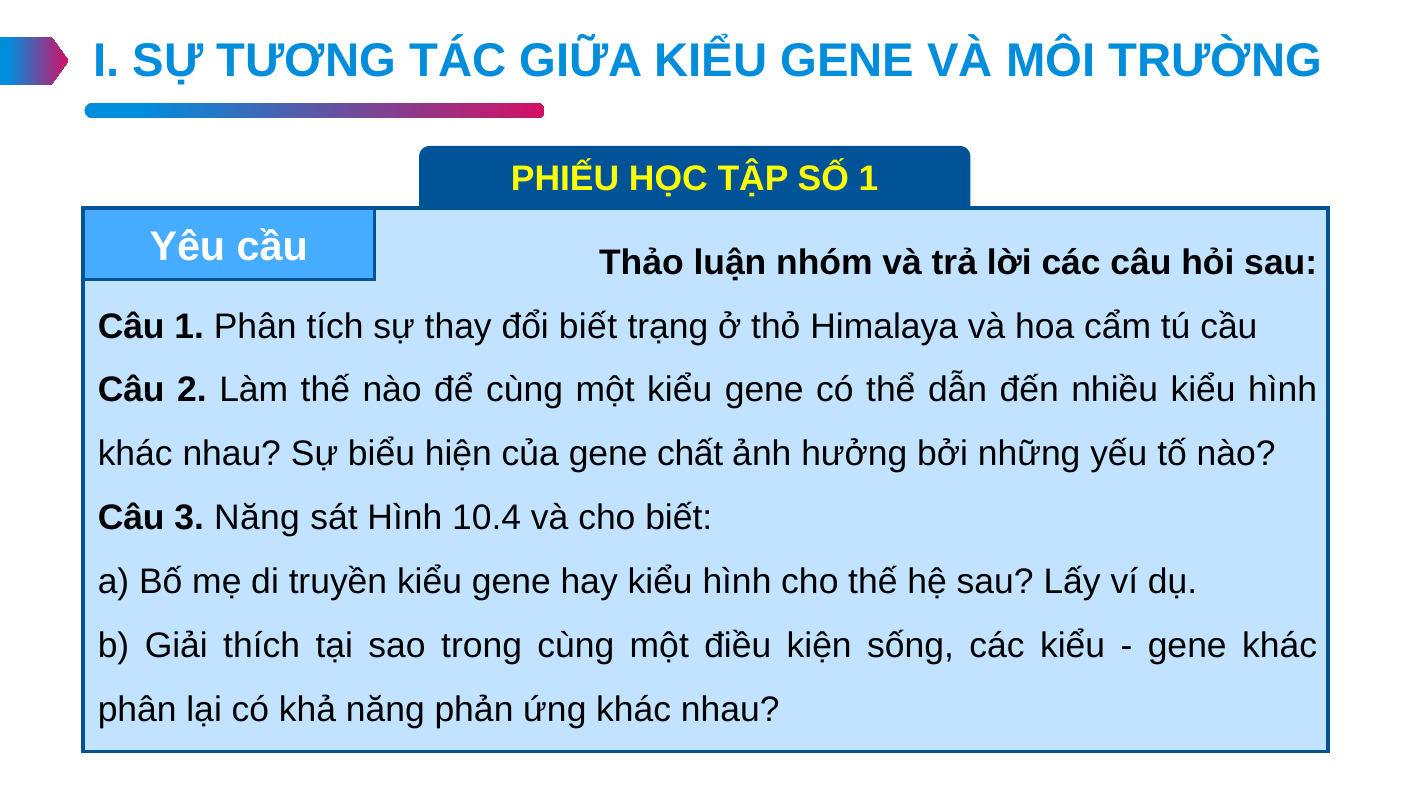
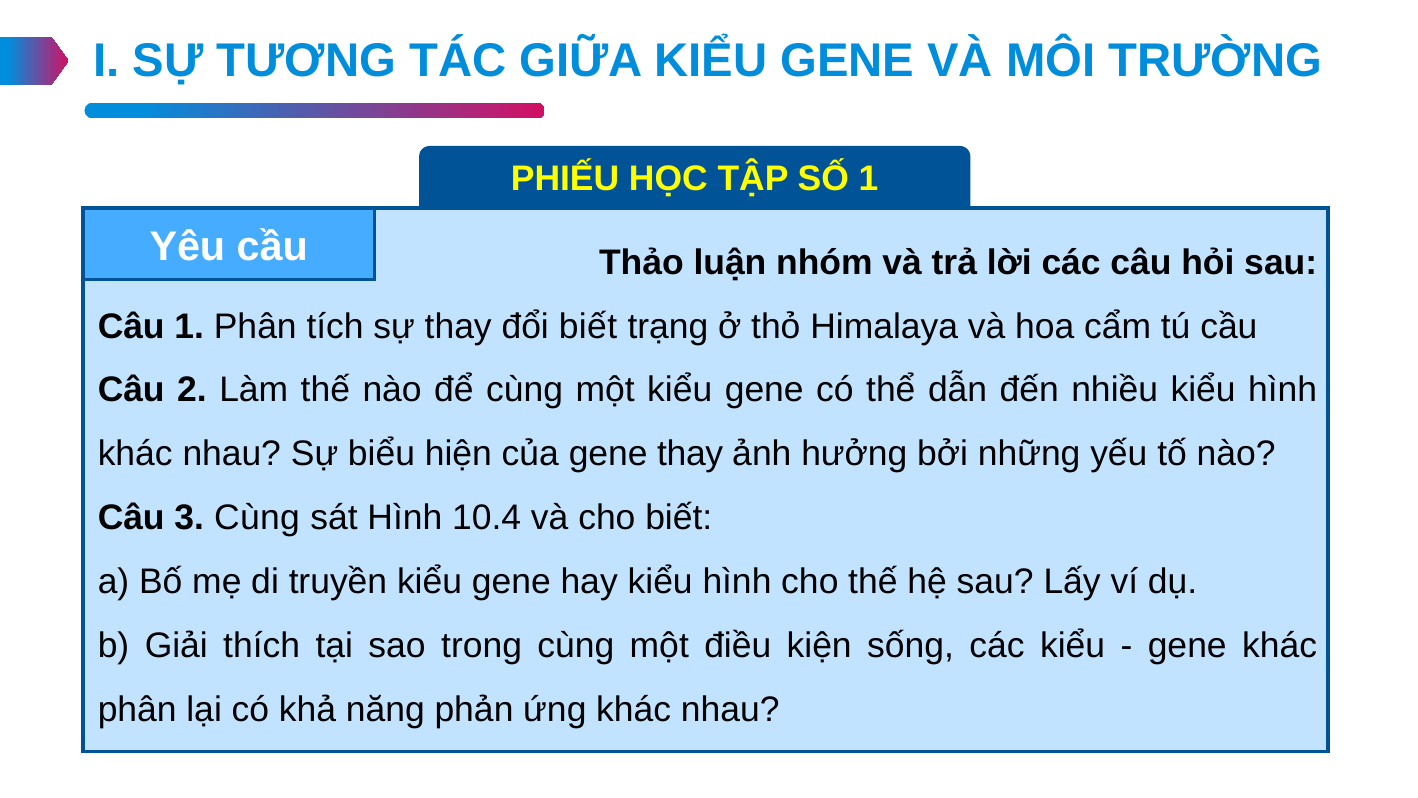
gene chất: chất -> thay (690, 454)
3 Năng: Năng -> Cùng (257, 518)
